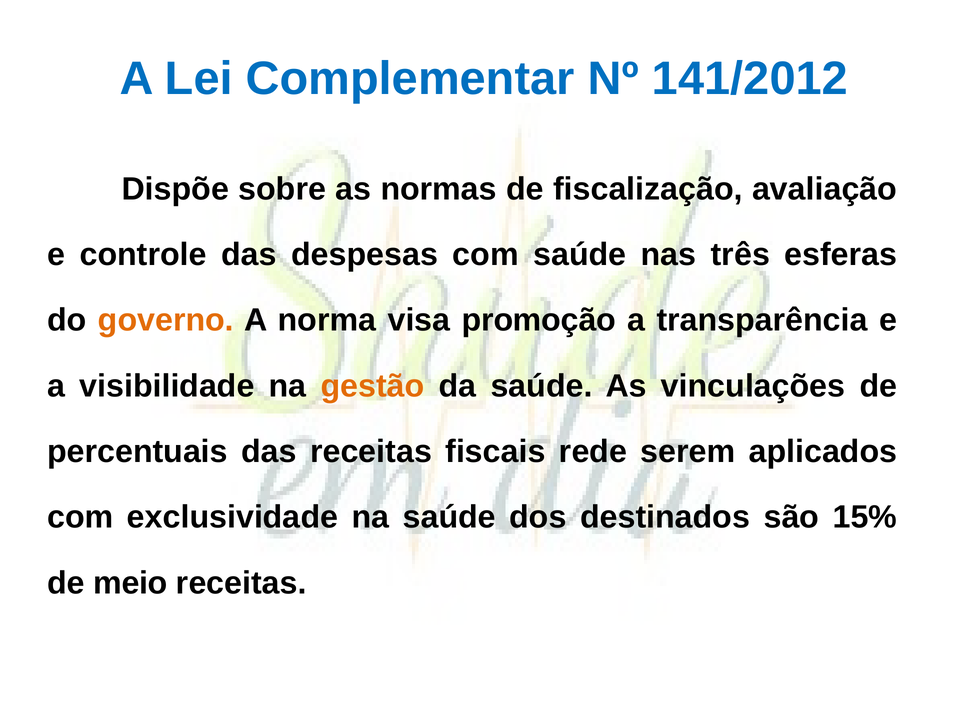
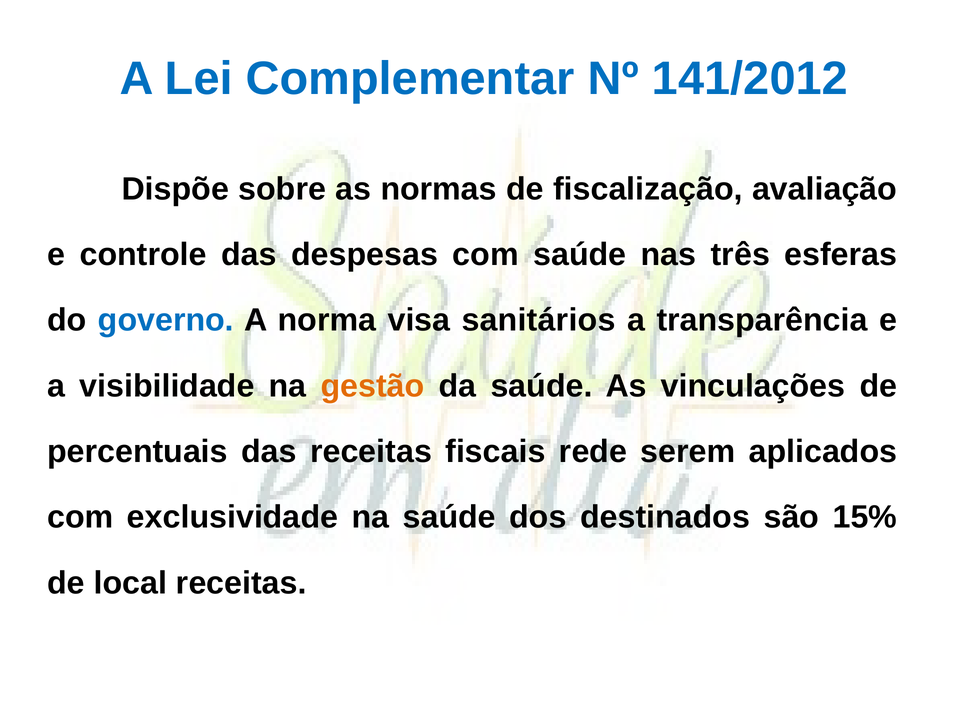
governo colour: orange -> blue (166, 321)
promoção: promoção -> sanitários (539, 321)
meio: meio -> local (130, 583)
